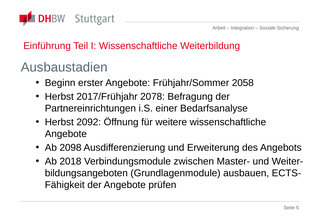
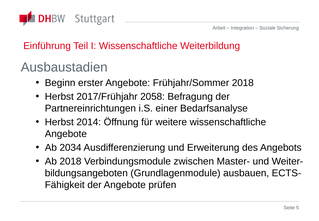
Frühjahr/Sommer 2058: 2058 -> 2018 (243, 83)
2078: 2078 -> 2058 (153, 97)
2092: 2092 -> 2014 (89, 122)
2098: 2098 -> 2034 (70, 148)
